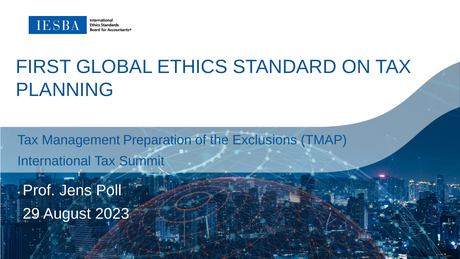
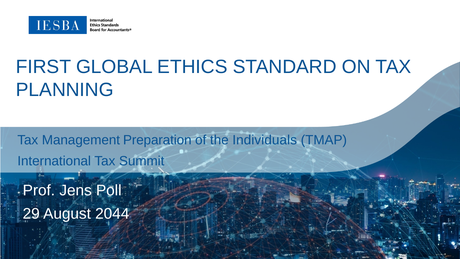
Exclusions: Exclusions -> Individuals (265, 140)
2023: 2023 -> 2044 (112, 214)
